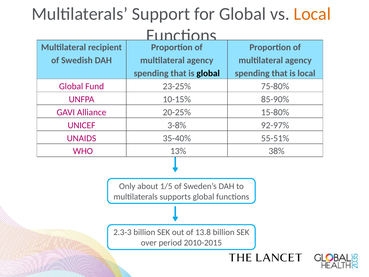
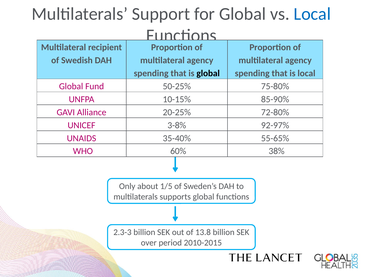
Local colour: orange -> blue (312, 14)
23-25%: 23-25% -> 50-25% (177, 86)
15-80%: 15-80% -> 72-80% (275, 112)
55-51%: 55-51% -> 55-65% (275, 138)
13%: 13% -> 60% (178, 151)
